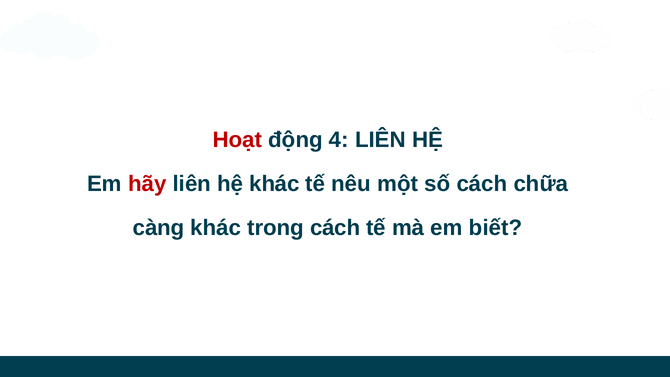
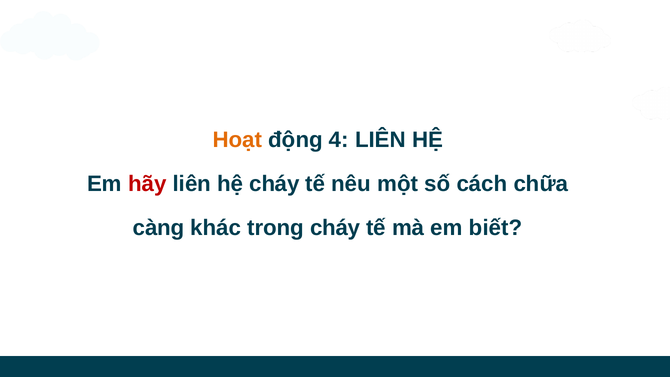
Hoạt colour: red -> orange (237, 140)
hệ khác: khác -> cháy (274, 184)
trong cách: cách -> cháy (335, 228)
